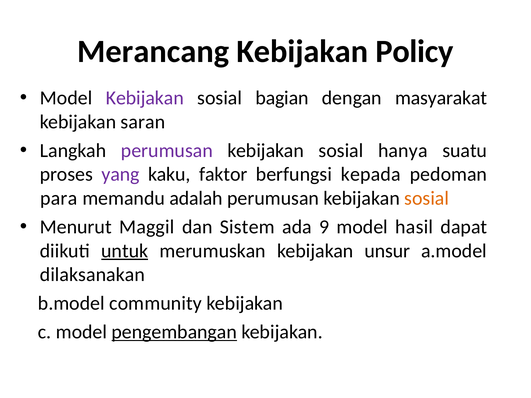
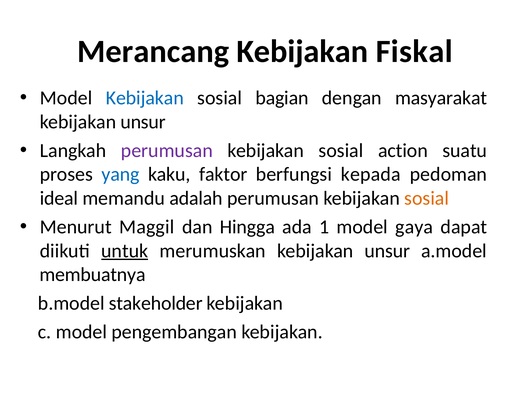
Policy: Policy -> Fiskal (414, 51)
Kebijakan colour: purple -> blue (145, 98)
saran: saran -> unsur (143, 122)
hanya: hanya -> action (403, 151)
yang colour: purple -> blue (120, 175)
para: para -> ideal (59, 198)
Sistem: Sistem -> Hingga (247, 227)
9: 9 -> 1 (324, 227)
hasil: hasil -> gaya (414, 227)
dilaksanakan: dilaksanakan -> membuatnya (93, 275)
community: community -> stakeholder (156, 304)
pengembangan underline: present -> none (174, 332)
